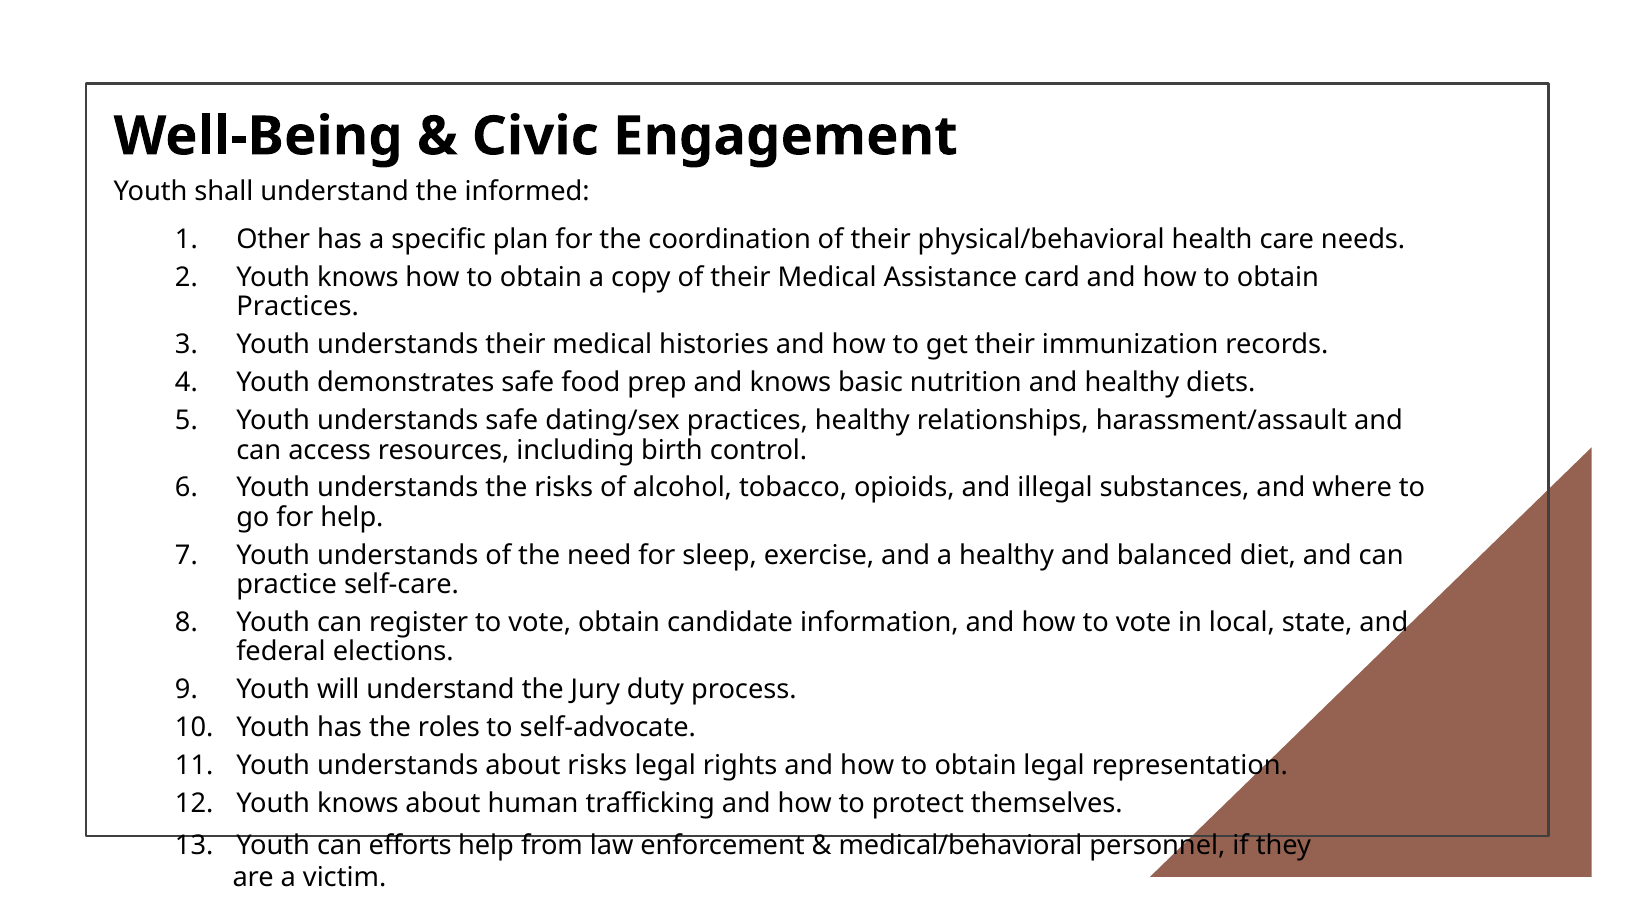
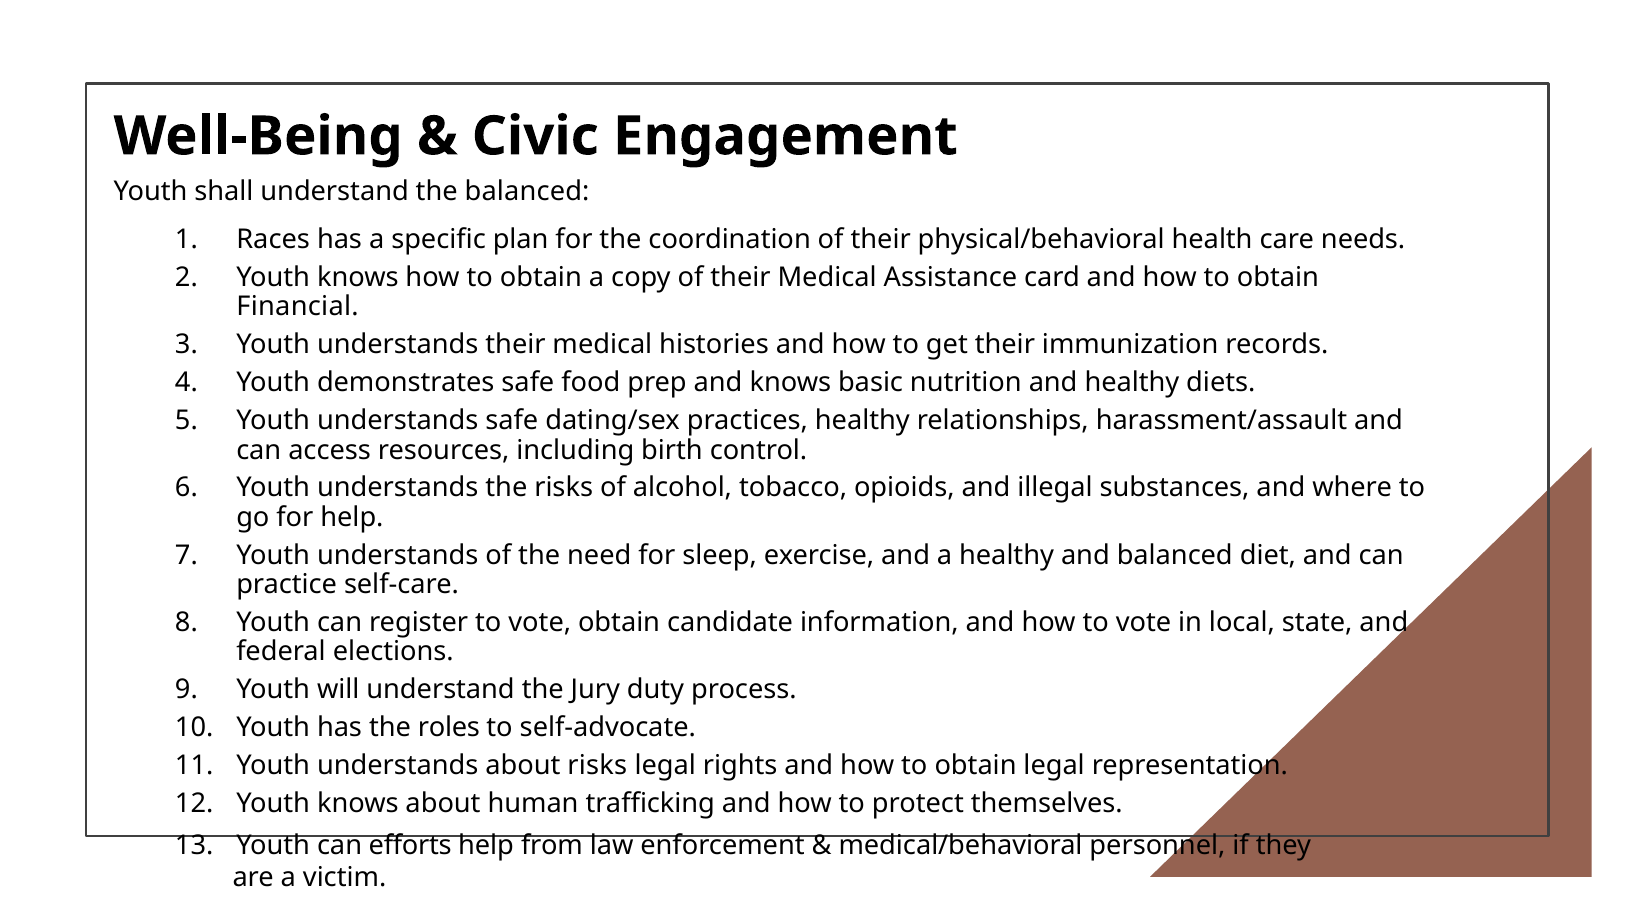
the informed: informed -> balanced (527, 191)
Other: Other -> Races (273, 239)
Practices: Practices -> Financial (298, 307)
